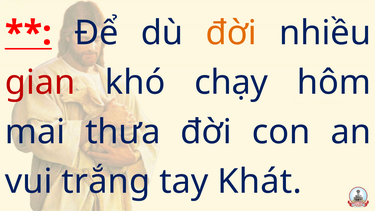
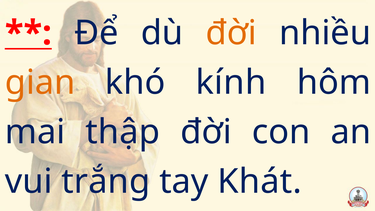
gian colour: red -> orange (40, 83)
chạy: chạy -> kính (231, 83)
thưa: thưa -> thập (123, 132)
